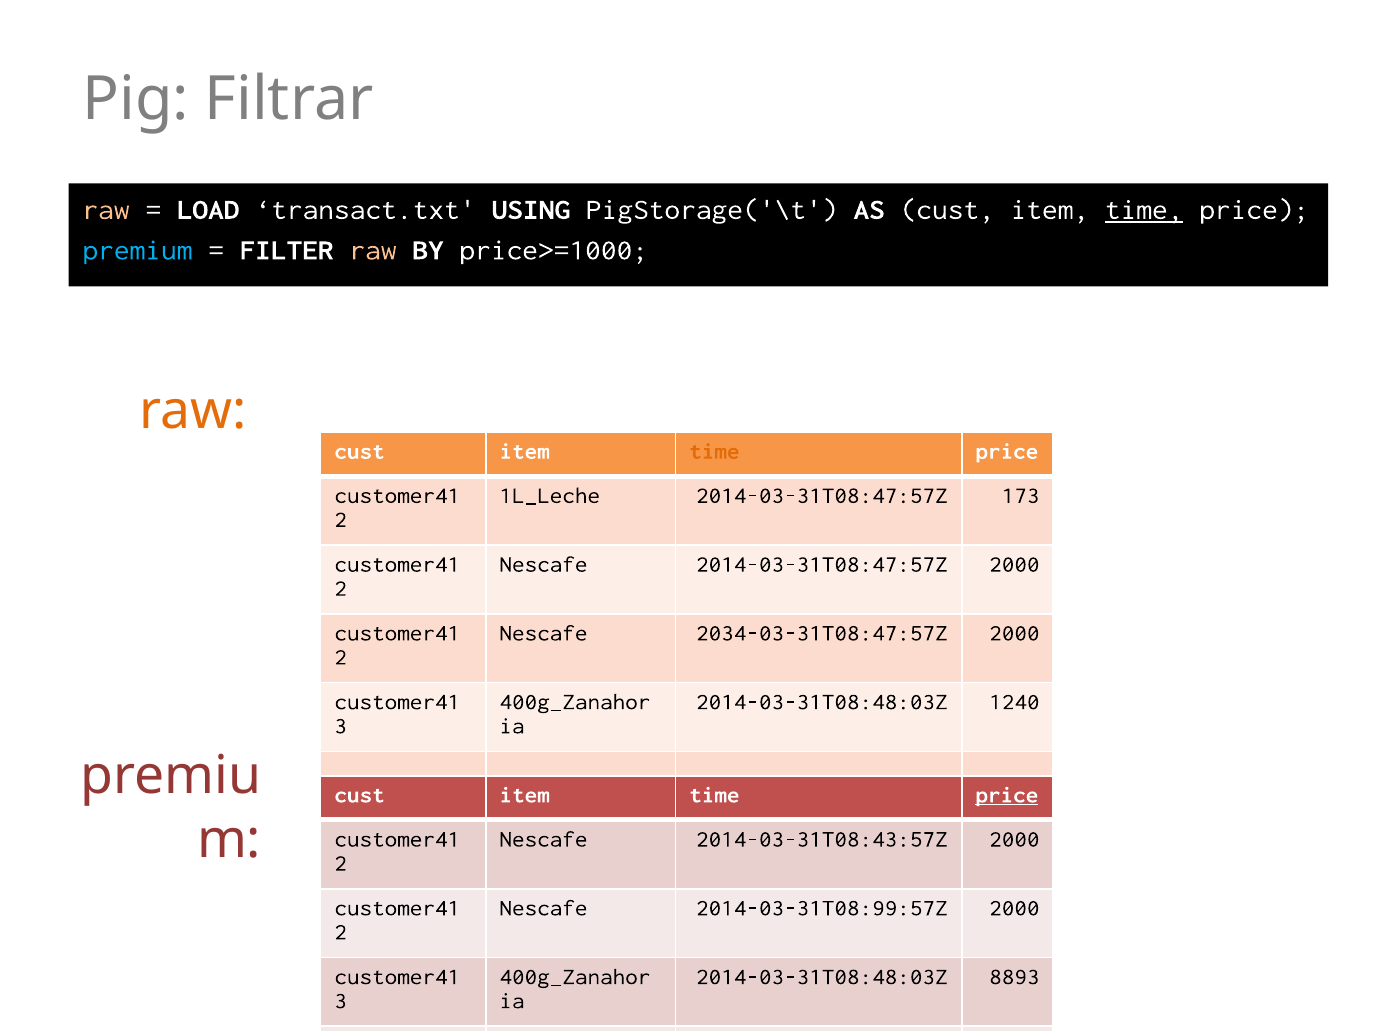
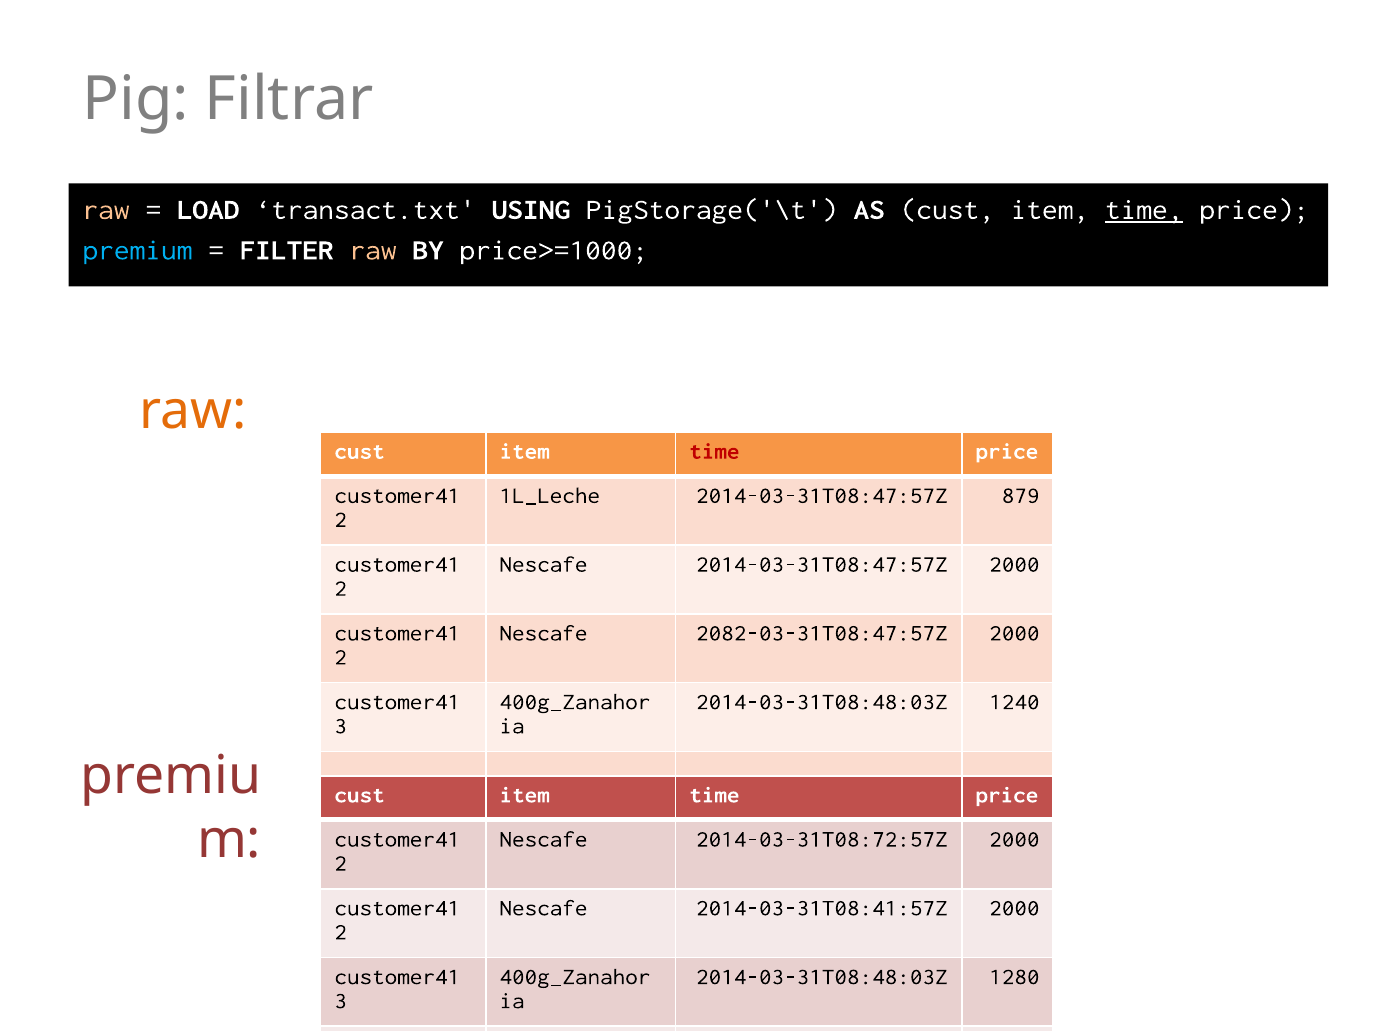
time colour: orange -> red (714, 451)
173: 173 -> 879 (1021, 495)
2034-03-31T08:47:57Z: 2034-03-31T08:47:57Z -> 2082-03-31T08:47:57Z (822, 633)
price underline: present -> none (1007, 794)
2014-03-31T08:43:57Z: 2014-03-31T08:43:57Z -> 2014-03-31T08:72:57Z (822, 839)
2014-03-31T08:99:57Z: 2014-03-31T08:99:57Z -> 2014-03-31T08:41:57Z (822, 907)
8893: 8893 -> 1280 (1014, 976)
